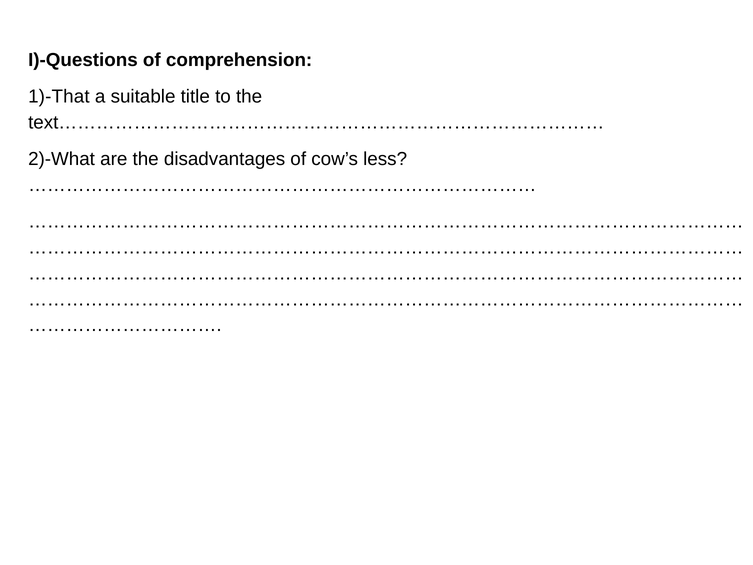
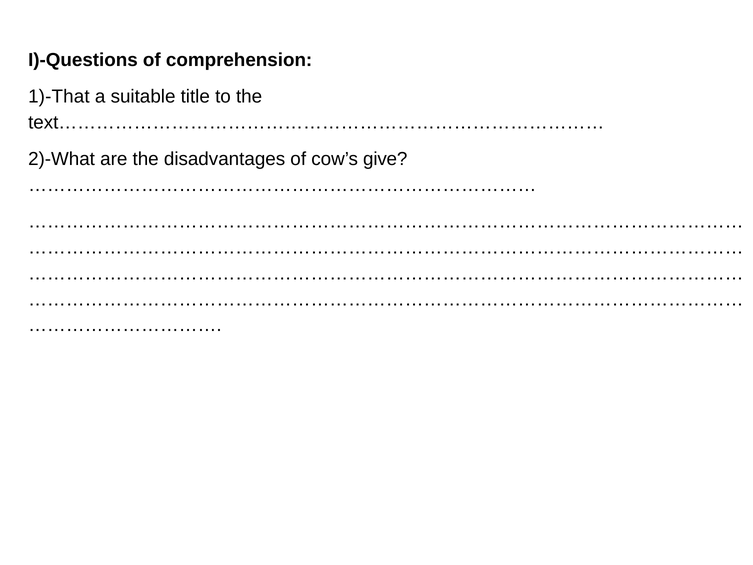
less: less -> give (385, 159)
